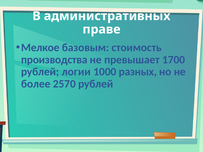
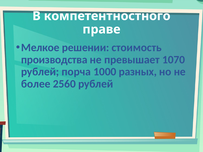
административных: административных -> компетентностного (107, 16)
базовым: базовым -> решении (86, 48)
1700: 1700 -> 1070 (174, 60)
логии: логии -> порча (76, 72)
2570: 2570 -> 2560 (64, 84)
